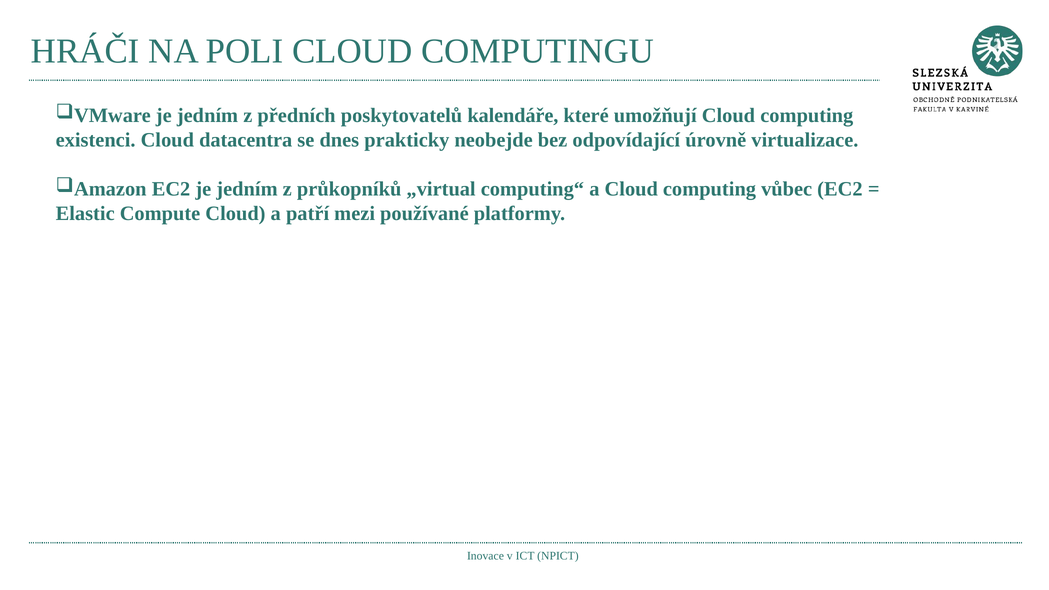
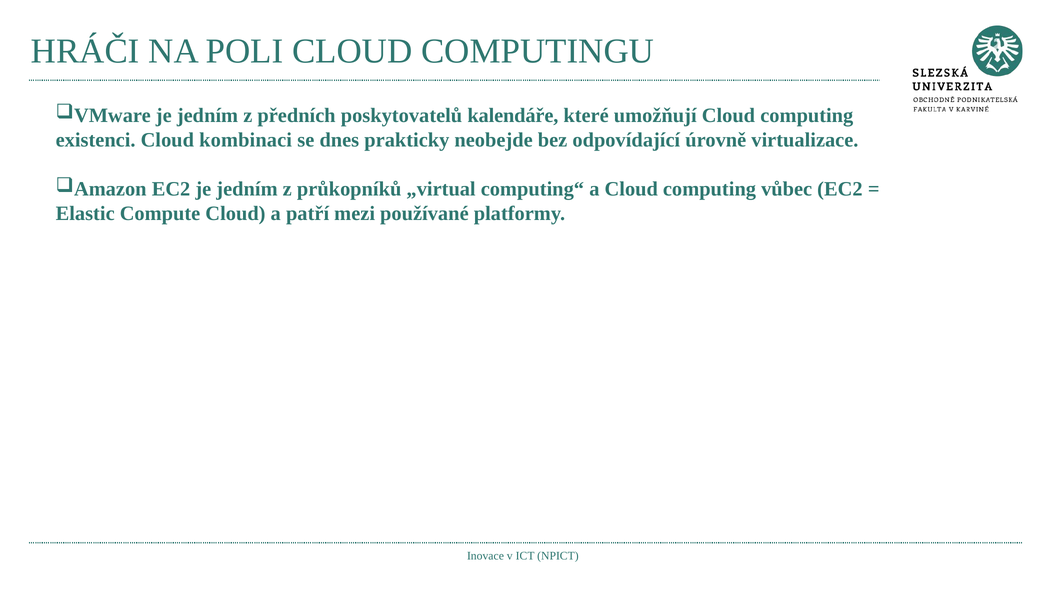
datacentra: datacentra -> kombinaci (246, 140)
